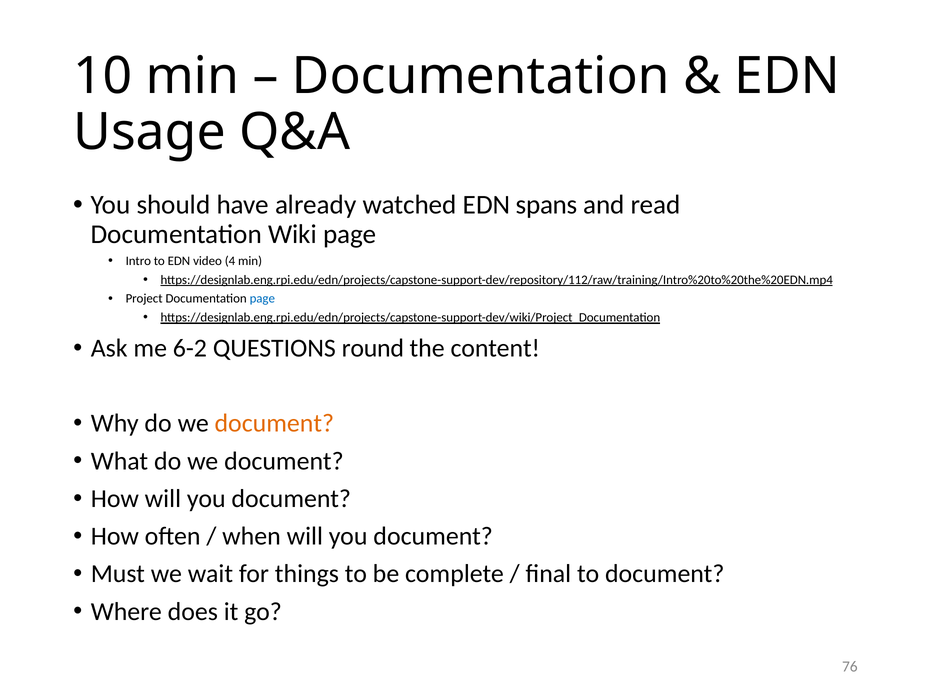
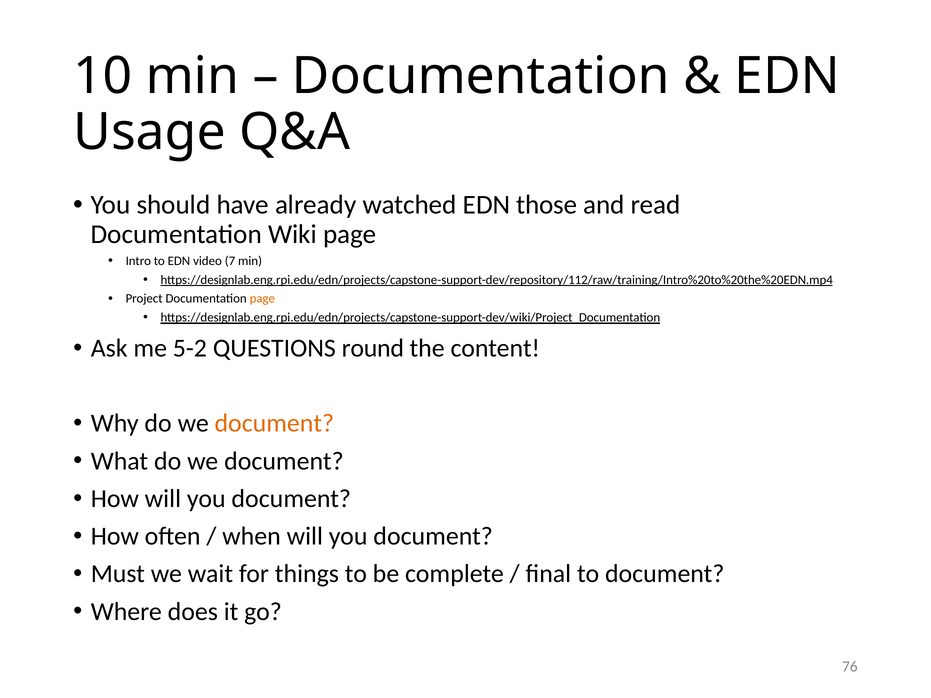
spans: spans -> those (547, 205)
4: 4 -> 7 (230, 261)
page colour: blue -> orange (262, 299)
6-2: 6-2 -> 5-2 (190, 348)
